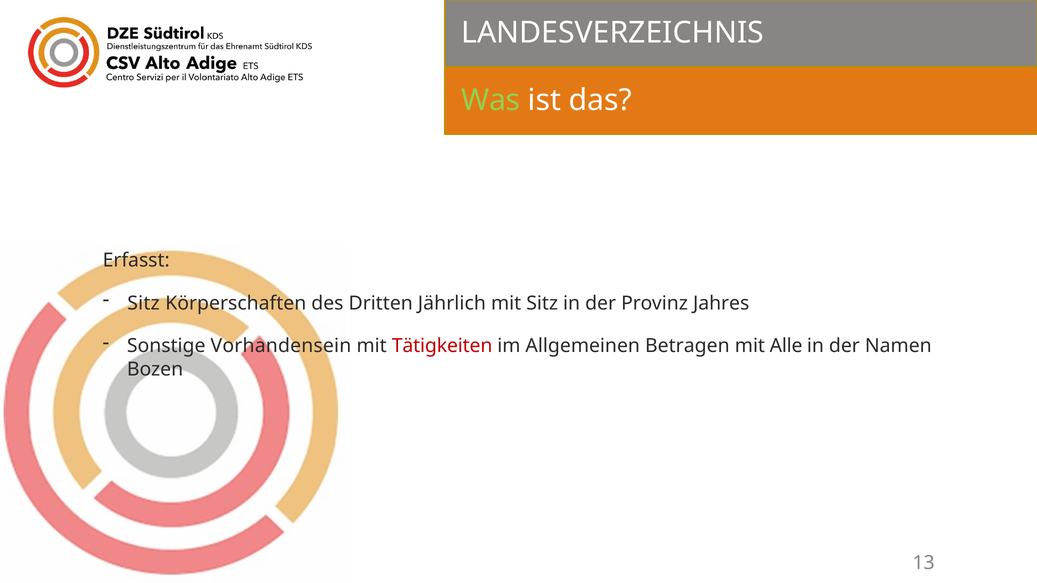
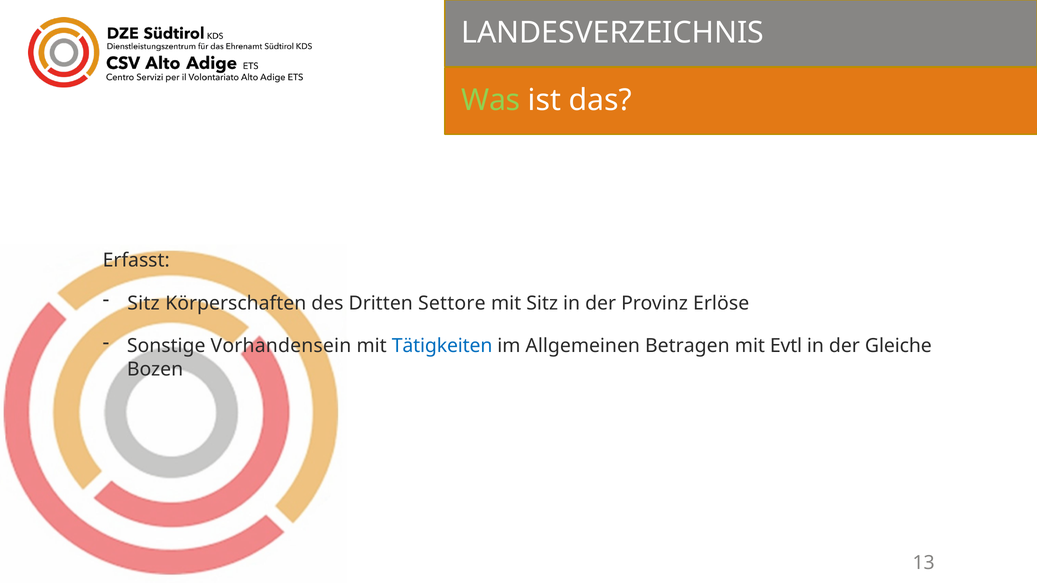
Jährlich: Jährlich -> Settore (452, 303)
Jahres: Jahres -> Erlöse (721, 303)
Tätigkeiten colour: red -> blue (442, 346)
Alle: Alle -> Evtl (786, 346)
Namen: Namen -> Gleiche (898, 346)
